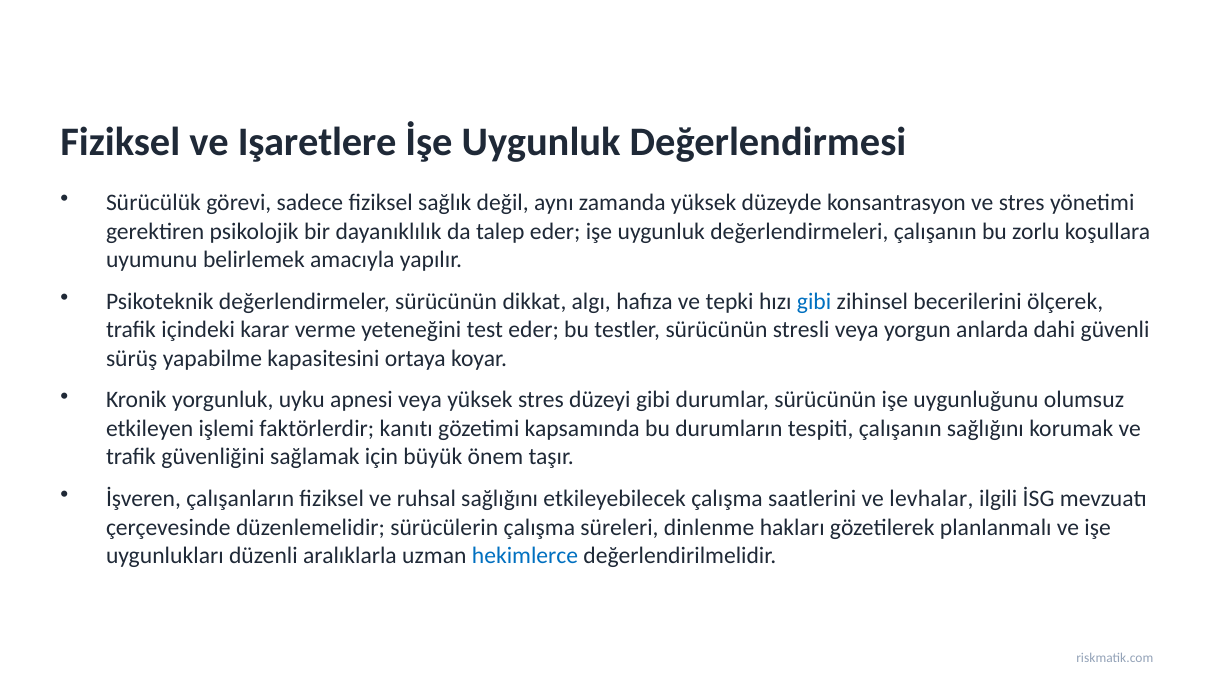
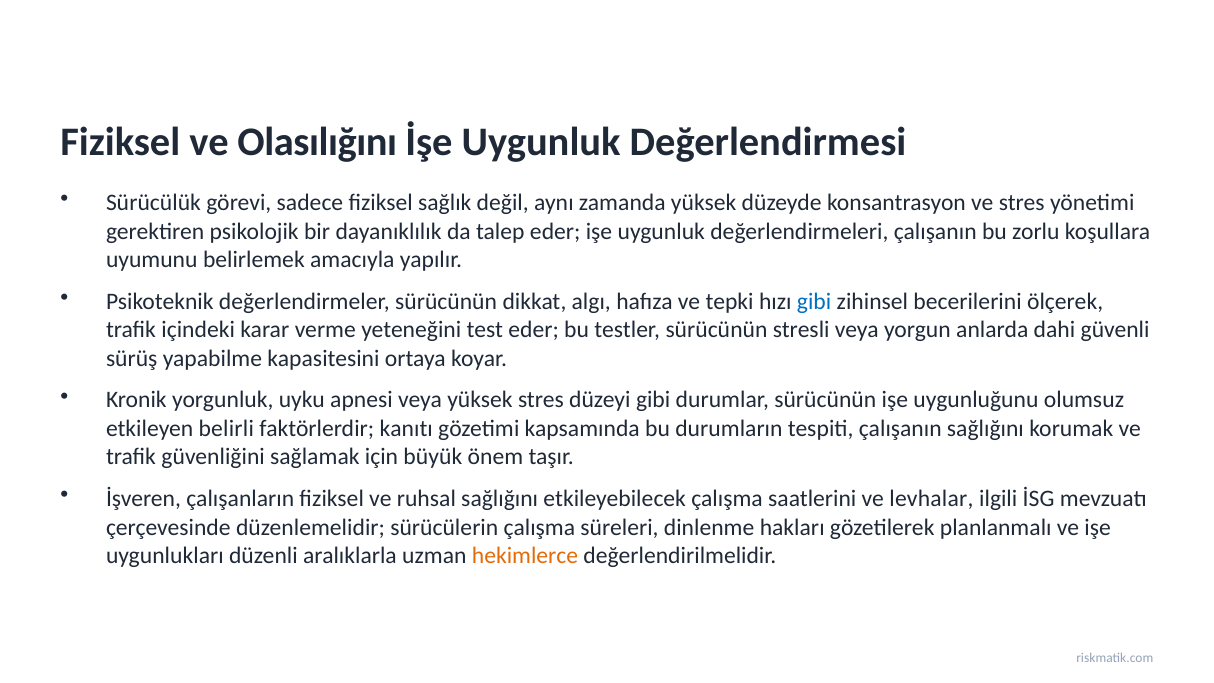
Işaretlere: Işaretlere -> Olasılığını (317, 142)
işlemi: işlemi -> belirli (226, 428)
hekimlerce colour: blue -> orange (525, 556)
